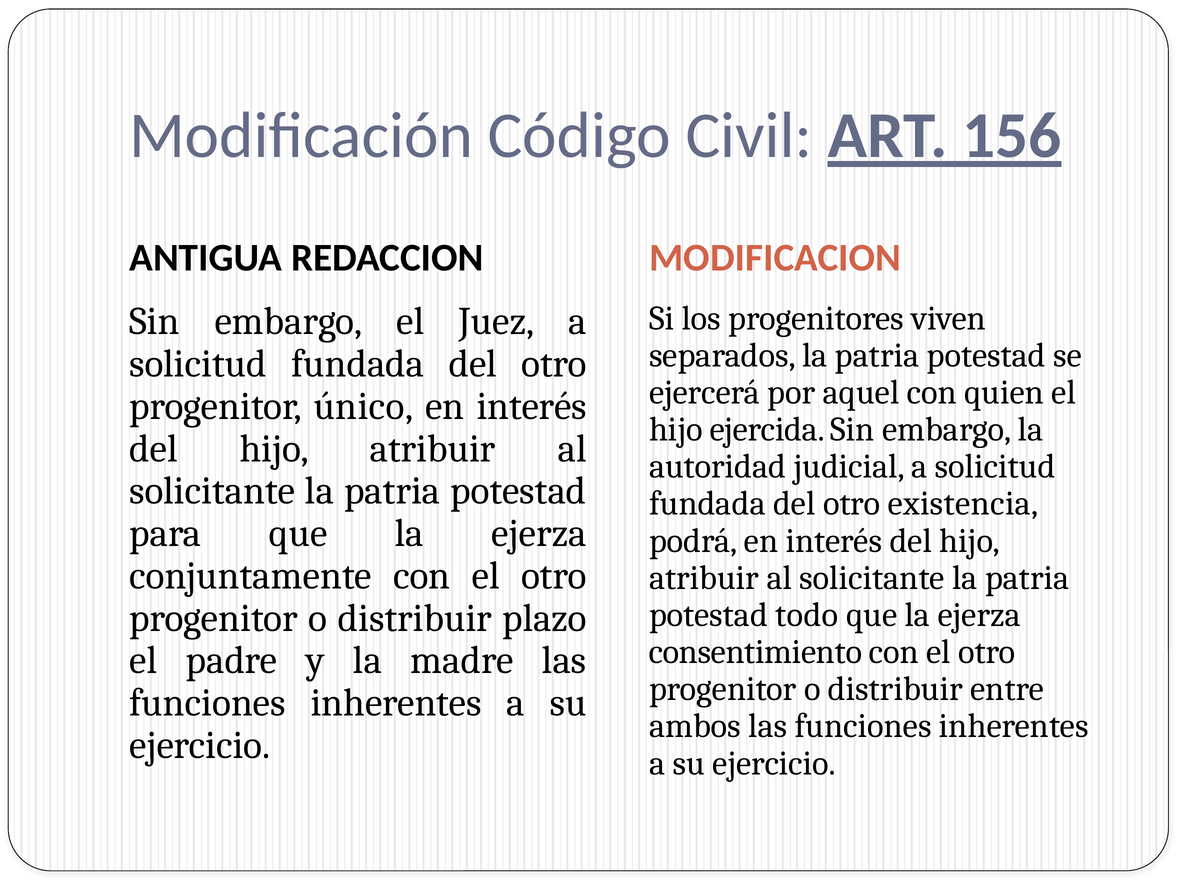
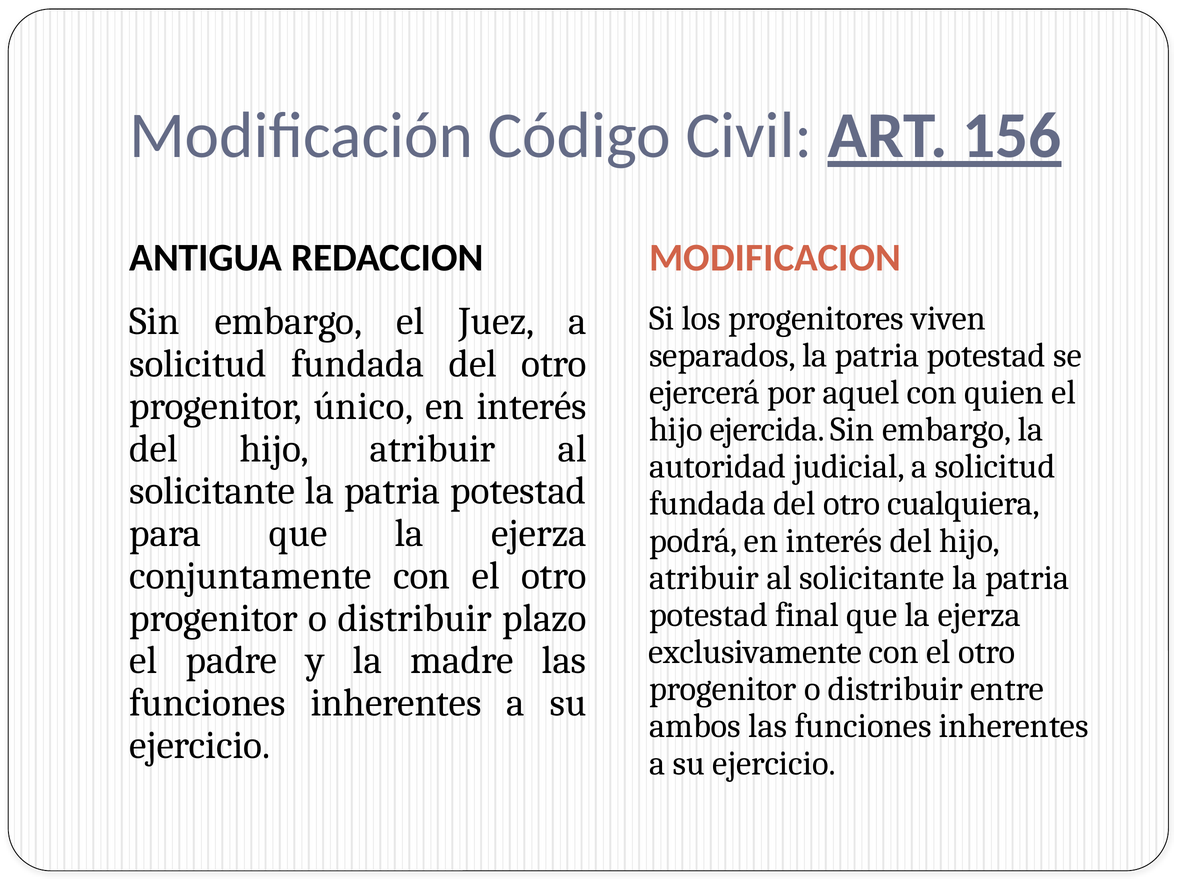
existencia: existencia -> cualquiera (963, 503)
todo: todo -> final (807, 615)
consentimiento: consentimiento -> exclusivamente (755, 652)
